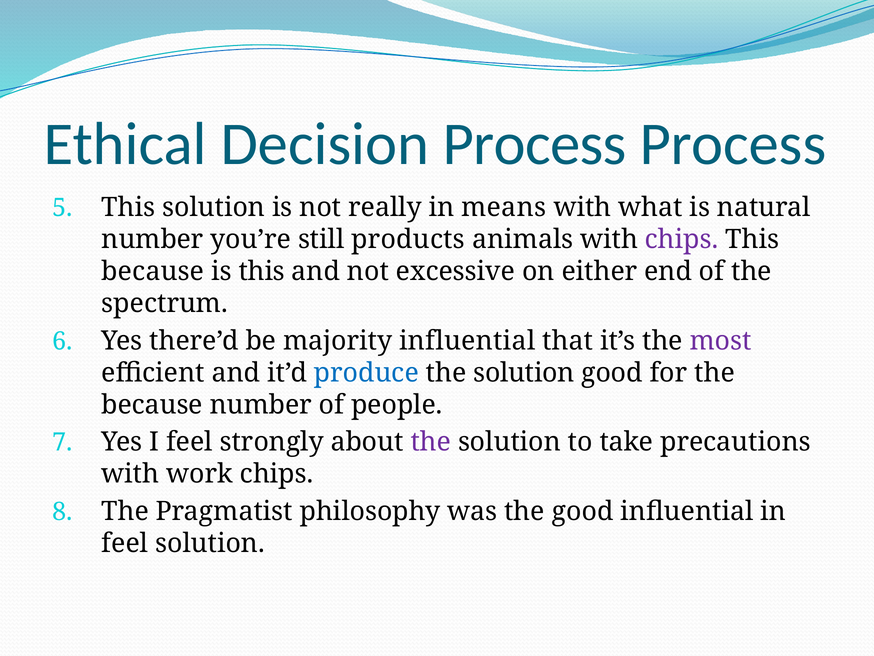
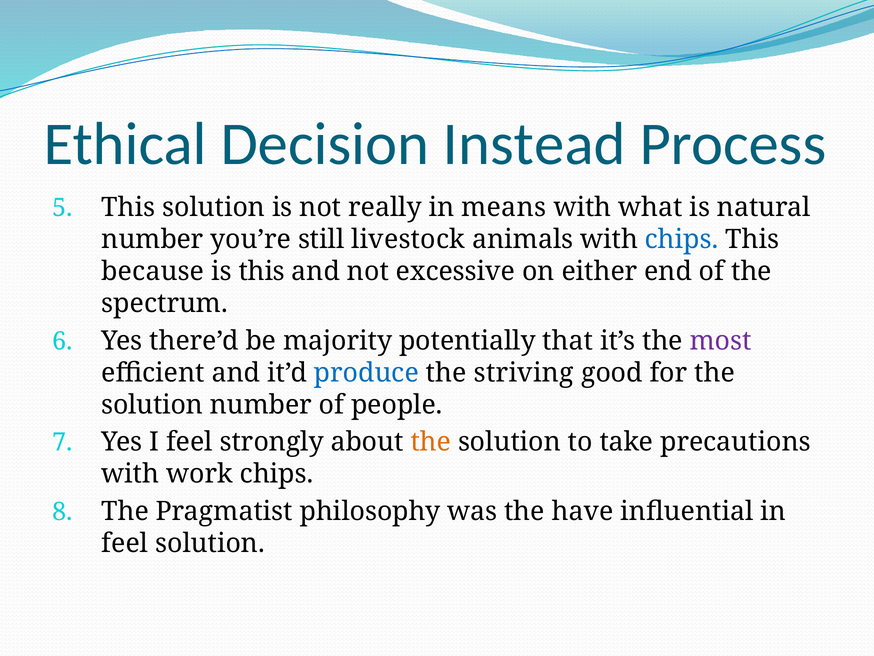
Decision Process: Process -> Instead (534, 144)
products: products -> livestock (408, 239)
chips colour: purple -> blue (682, 239)
majority influential: influential -> potentially (467, 340)
solution: solution -> striving (524, 372)
because: because -> solution (152, 404)
the colour: purple -> orange (431, 442)
the good: good -> have (583, 511)
